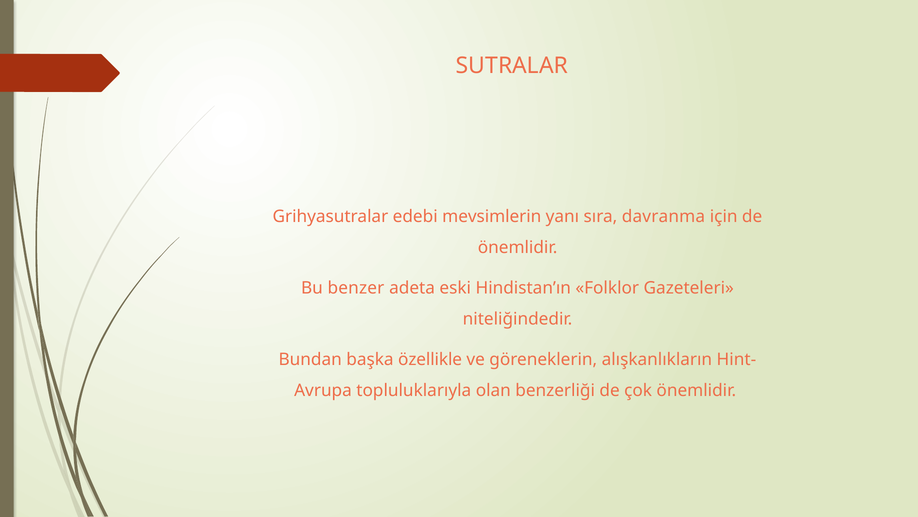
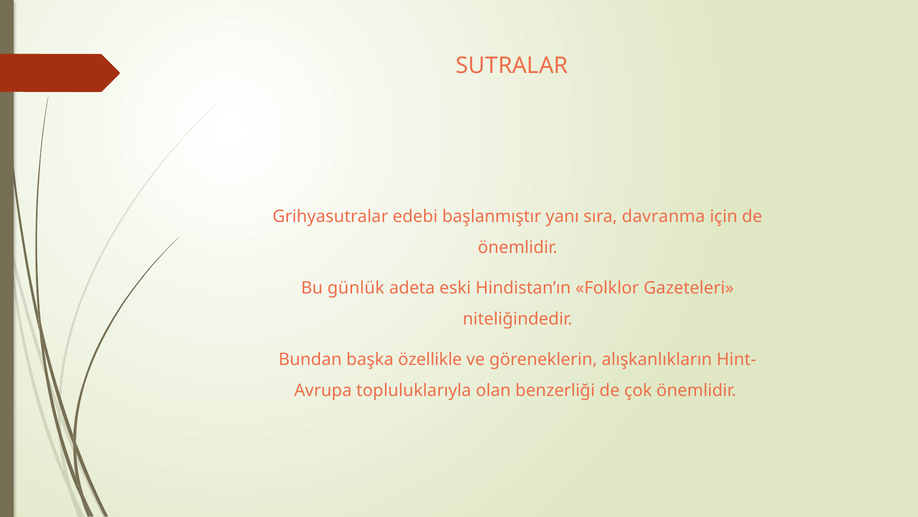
mevsimlerin: mevsimlerin -> başlanmıştır (492, 216)
benzer: benzer -> günlük (356, 288)
